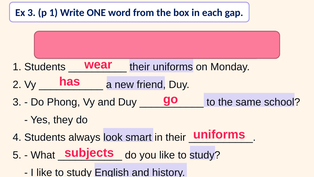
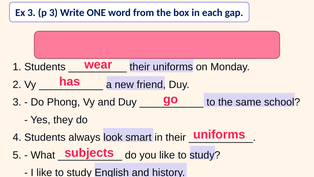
p 1: 1 -> 3 (53, 13)
